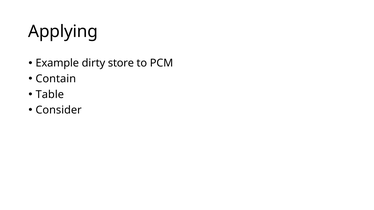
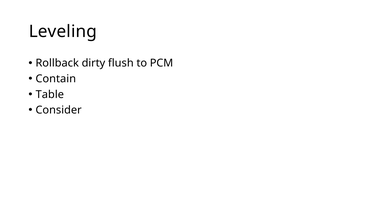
Applying: Applying -> Leveling (63, 31)
Example: Example -> Rollback (57, 63)
store: store -> flush (121, 63)
